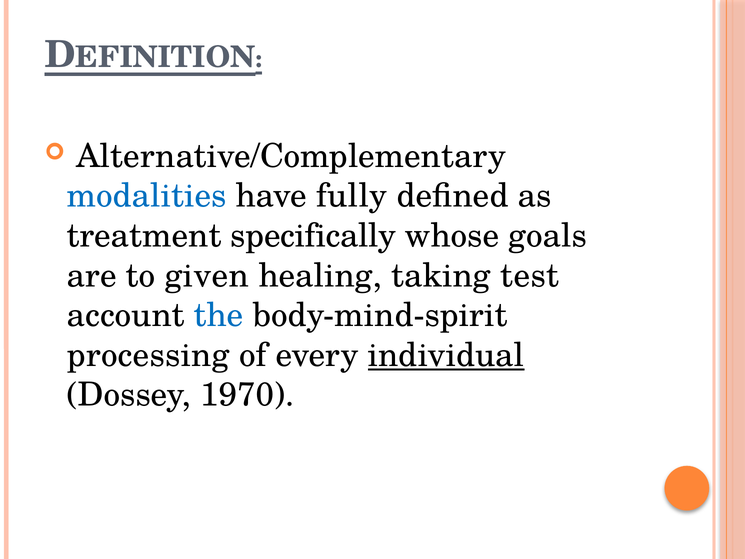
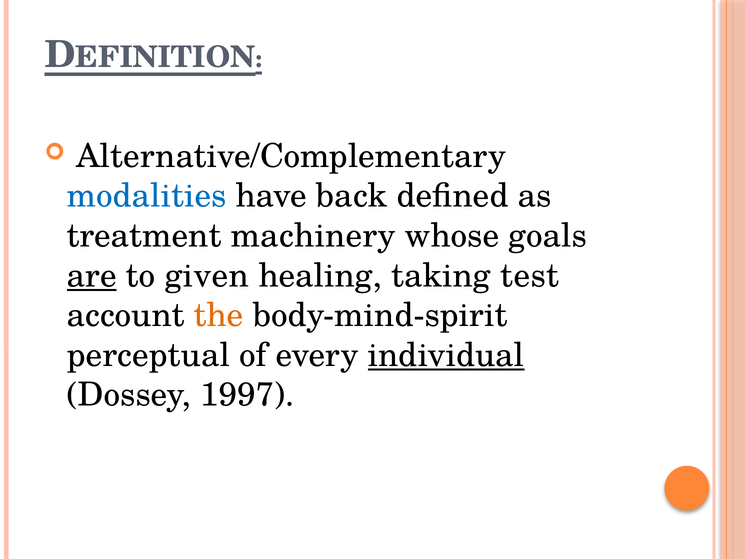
fully: fully -> back (352, 196)
specifically: specifically -> machinery (313, 236)
are underline: none -> present (92, 275)
the colour: blue -> orange (219, 315)
processing: processing -> perceptual (148, 355)
1970: 1970 -> 1997 (247, 395)
